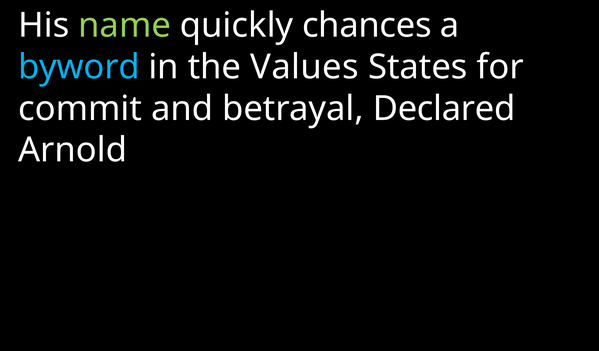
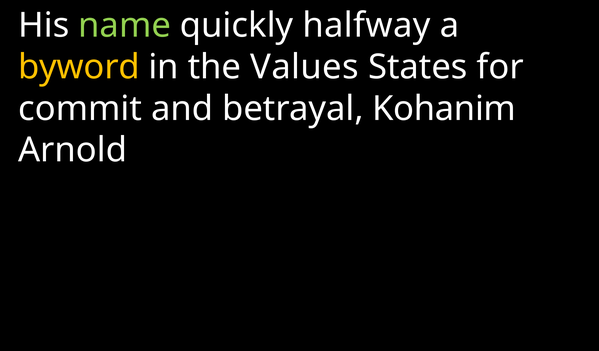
chances: chances -> halfway (366, 26)
byword colour: light blue -> yellow (79, 67)
Declared: Declared -> Kohanim (444, 109)
